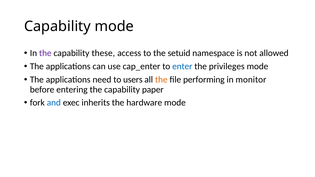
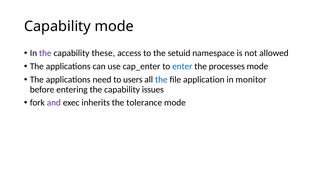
privileges: privileges -> processes (227, 66)
the colour: orange -> blue (161, 80)
performing: performing -> application (204, 80)
paper: paper -> issues (153, 90)
and colour: blue -> purple (54, 103)
hardware: hardware -> tolerance (144, 103)
